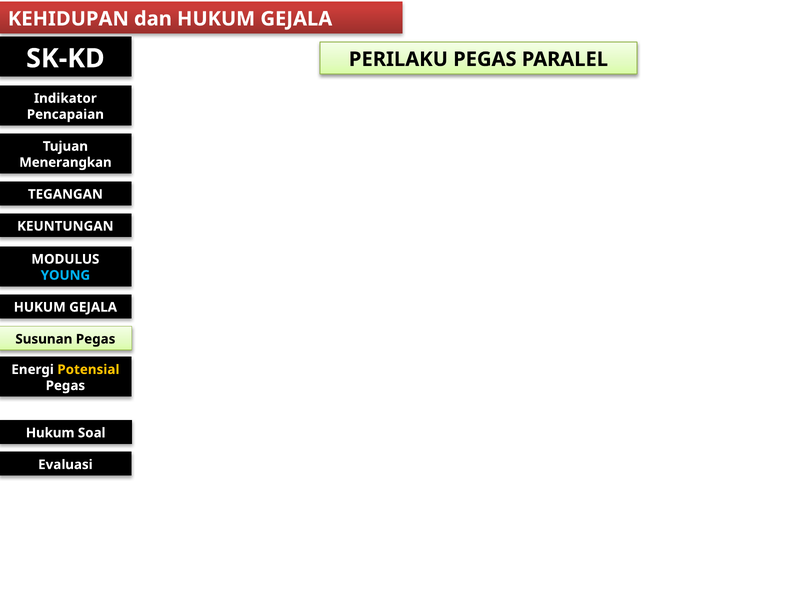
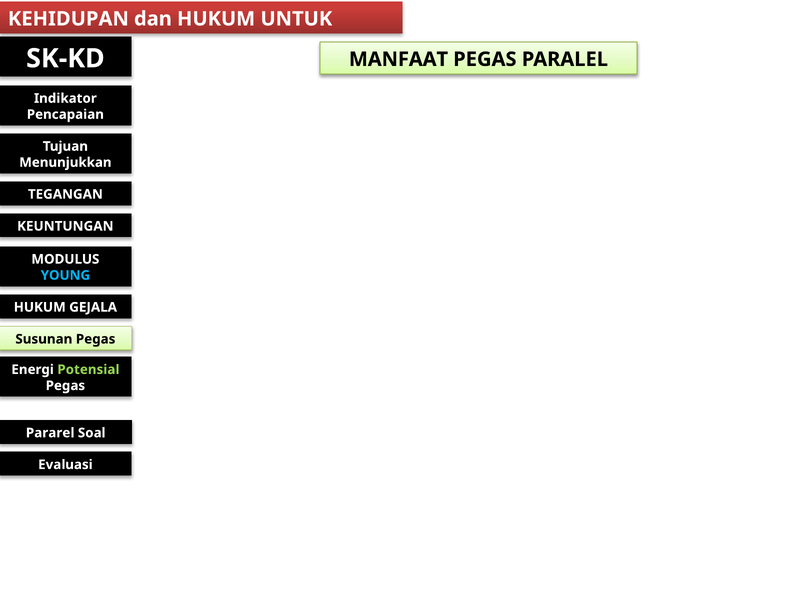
dan HUKUM GEJALA: GEJALA -> UNTUK (296, 19)
PERILAKU: PERILAKU -> MANFAAT (398, 59)
Menerangkan: Menerangkan -> Menunjukkan (65, 163)
Potensial colour: yellow -> light green (88, 370)
Hukum: Hukum -> Pararel (50, 433)
